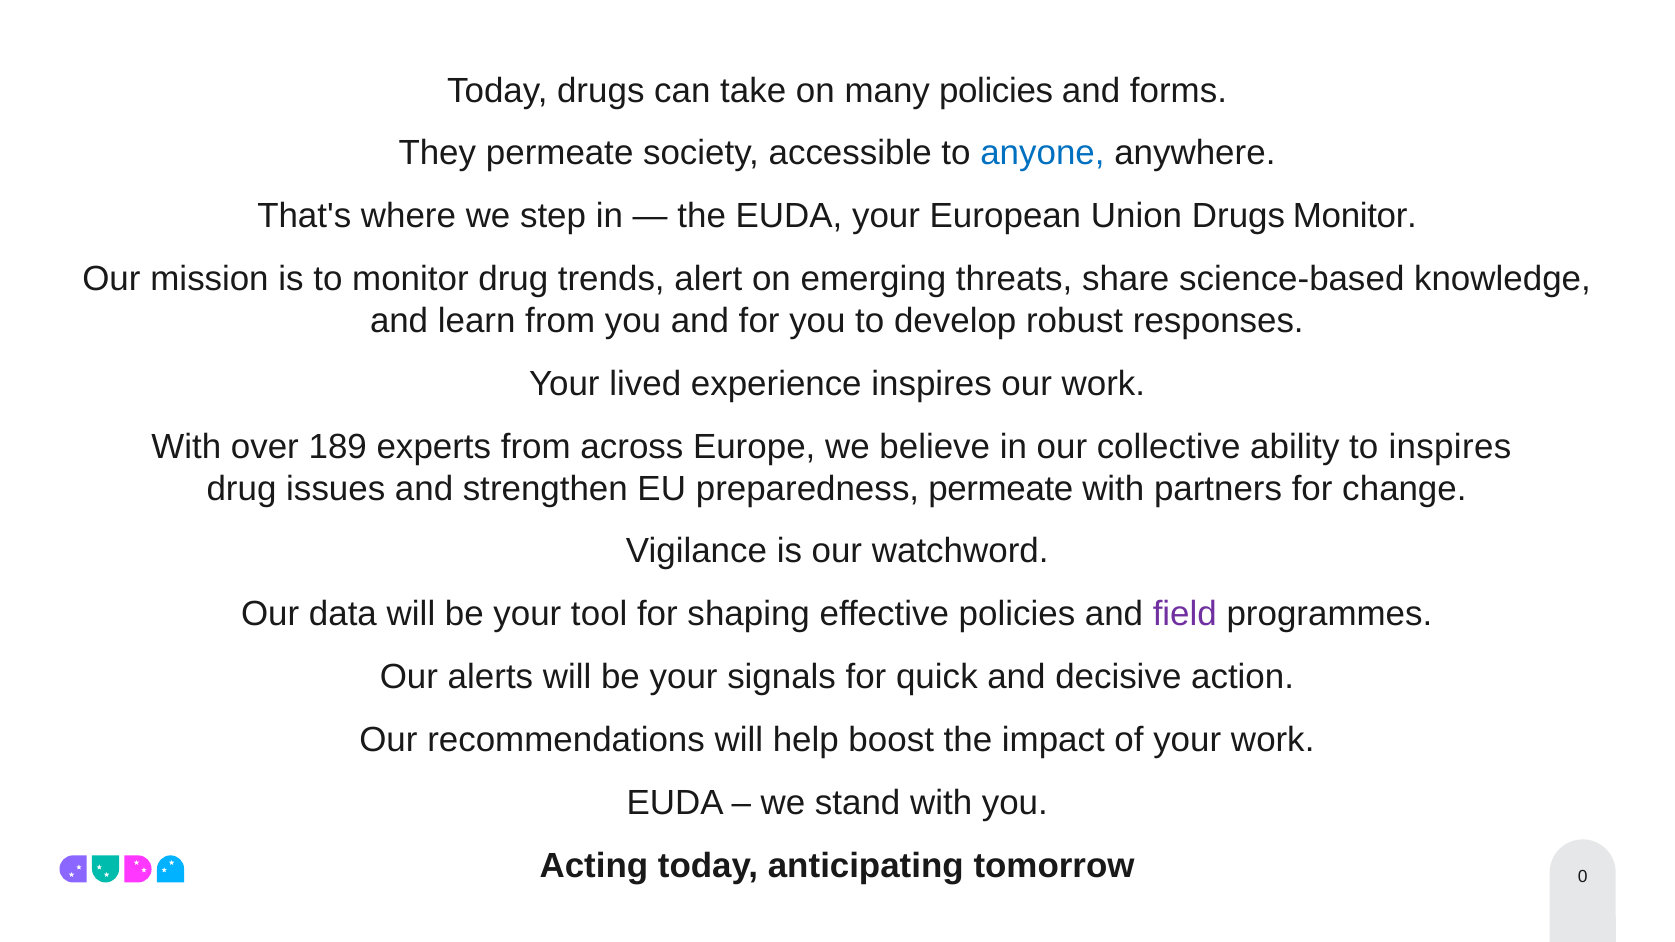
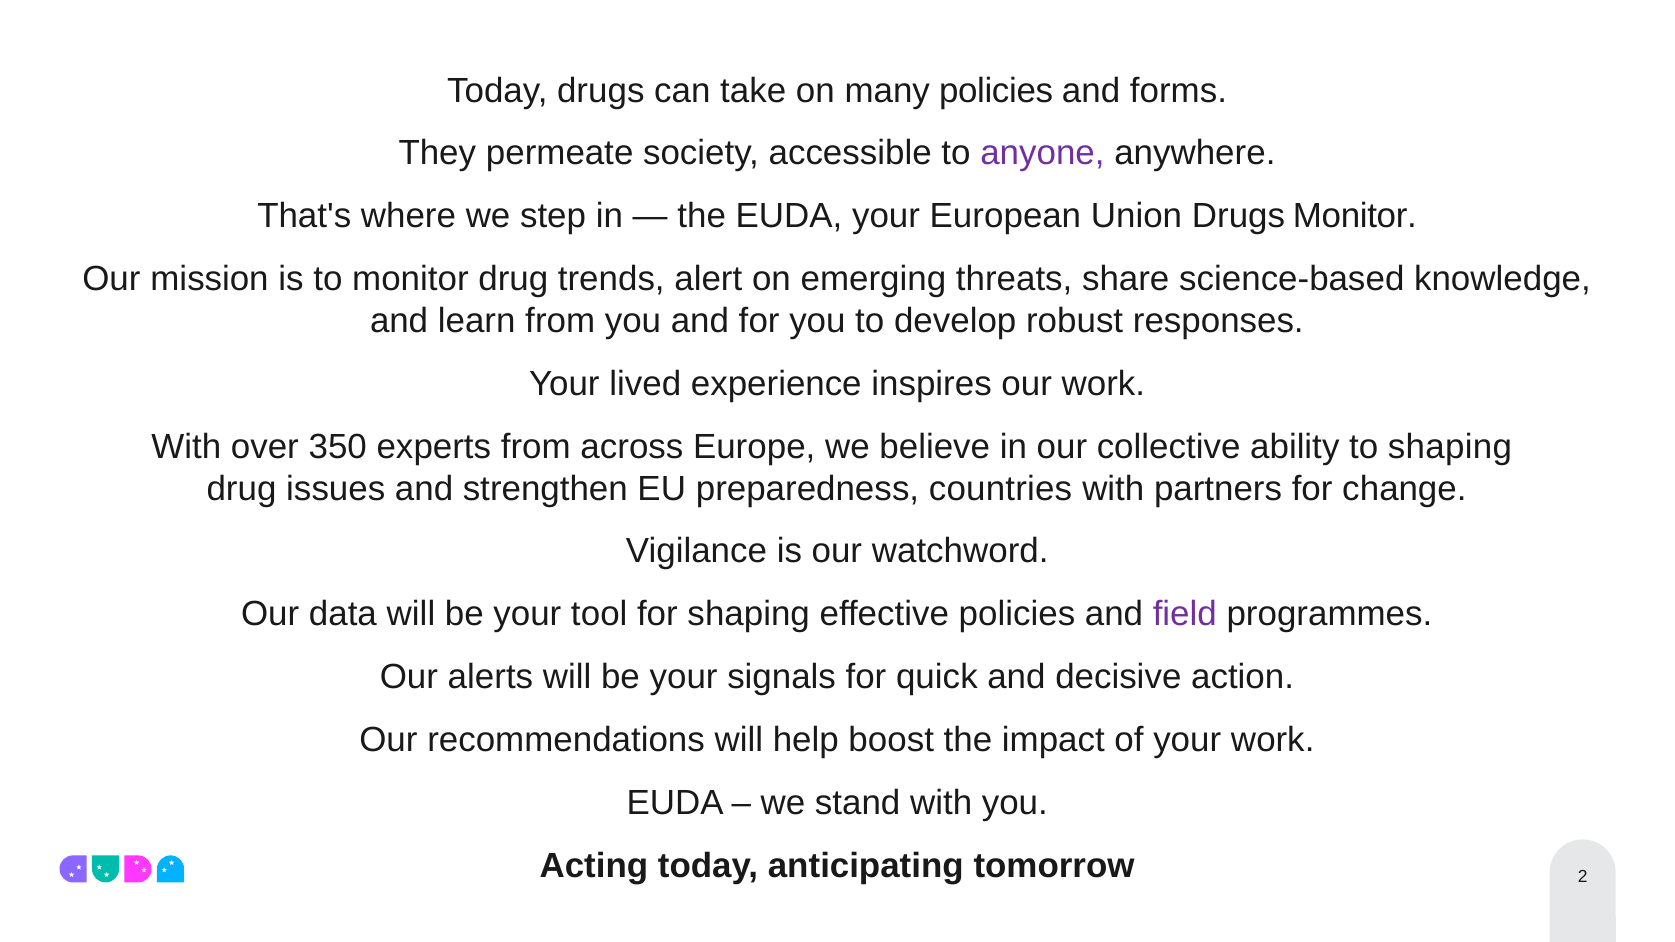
anyone colour: blue -> purple (1042, 153)
189: 189 -> 350 (338, 447)
to inspires: inspires -> shaping (1450, 447)
preparedness permeate: permeate -> countries (1001, 489)
0: 0 -> 2 (1583, 877)
